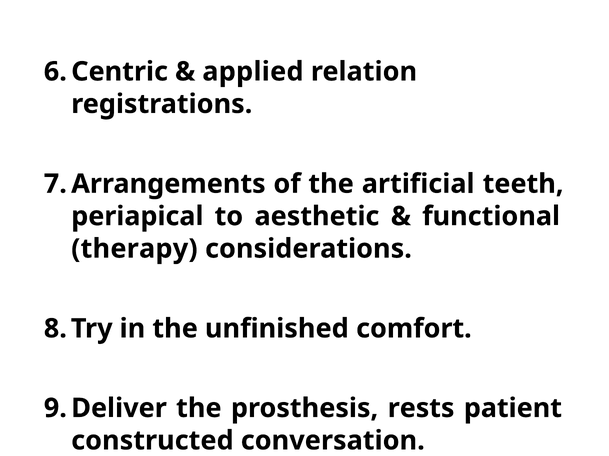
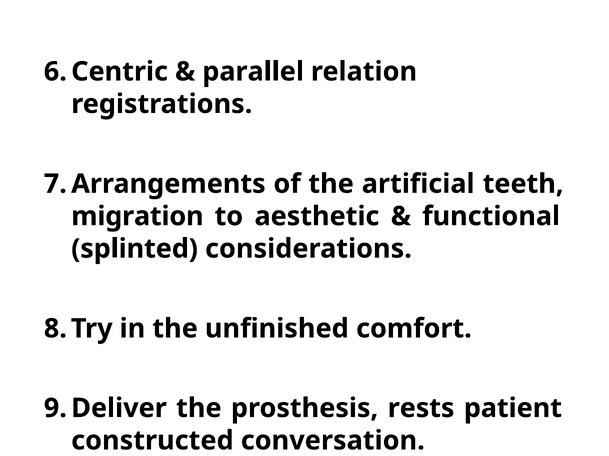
applied: applied -> parallel (253, 72)
periapical: periapical -> migration (137, 217)
therapy: therapy -> splinted (135, 249)
